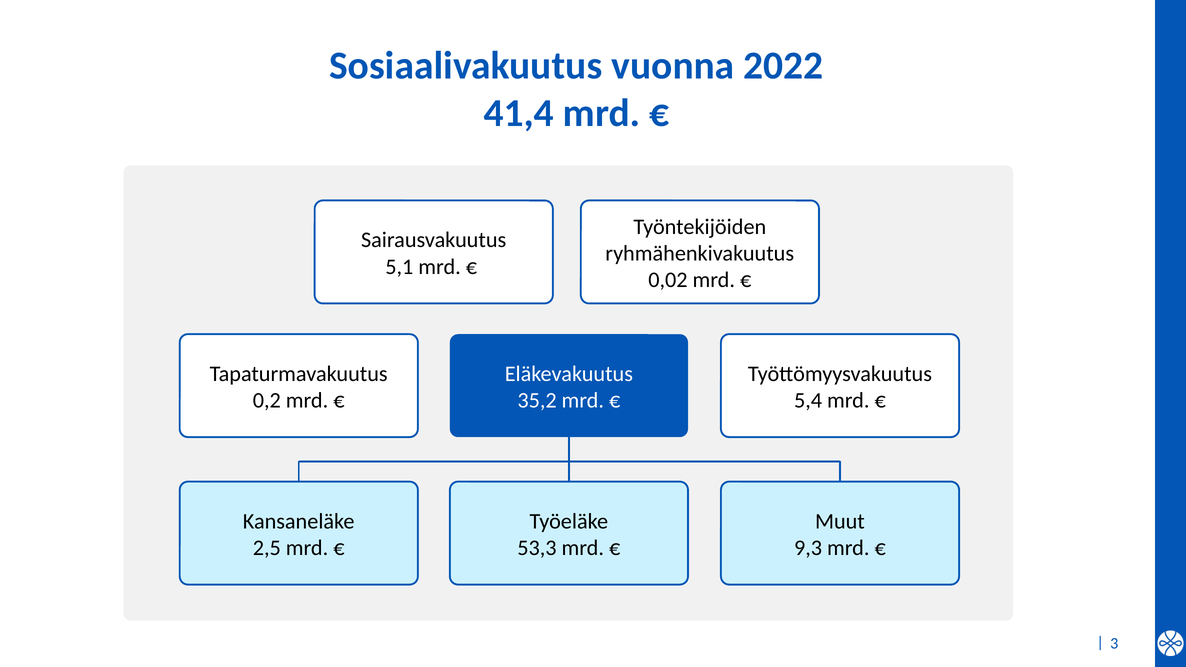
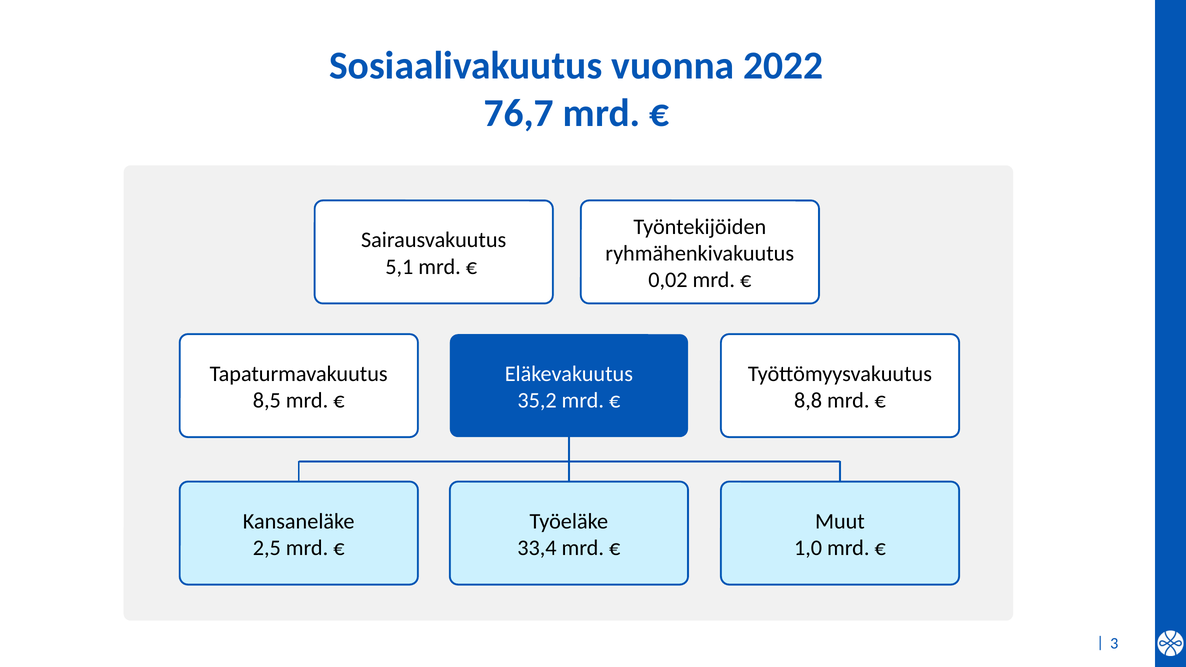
41,4: 41,4 -> 76,7 (519, 113)
0,2: 0,2 -> 8,5 (267, 401)
5,4: 5,4 -> 8,8 (808, 401)
53,3: 53,3 -> 33,4 (537, 548)
9,3: 9,3 -> 1,0 (808, 548)
